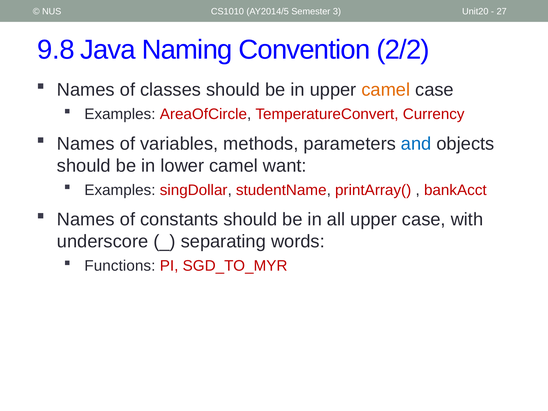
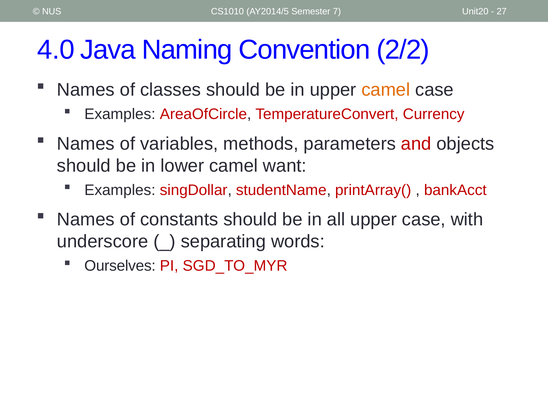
3: 3 -> 7 (337, 12)
9.8: 9.8 -> 4.0 (56, 50)
and colour: blue -> red (416, 144)
Functions: Functions -> Ourselves (120, 266)
